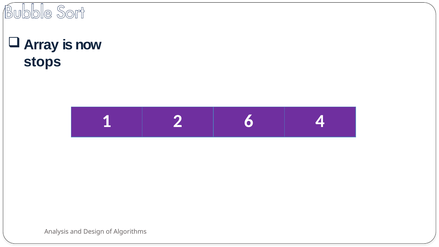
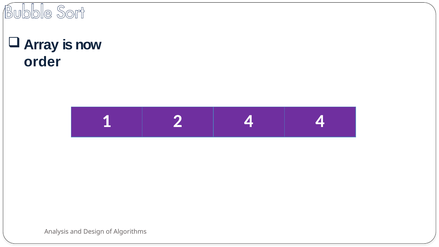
stops: stops -> order (42, 62)
2 6: 6 -> 4 (249, 121)
